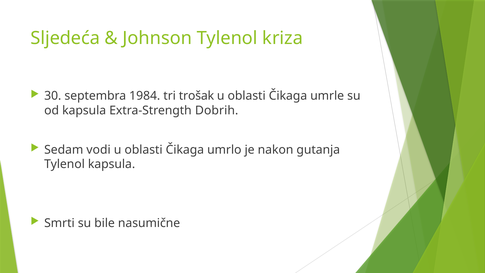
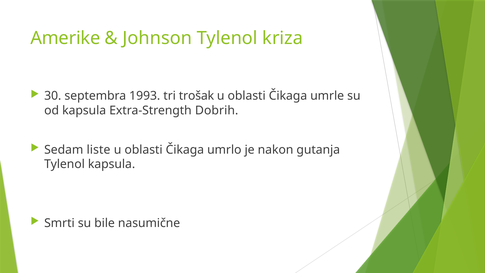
Sljedeća: Sljedeća -> Amerike (65, 38)
1984: 1984 -> 1993 (145, 96)
vodi: vodi -> liste (99, 150)
